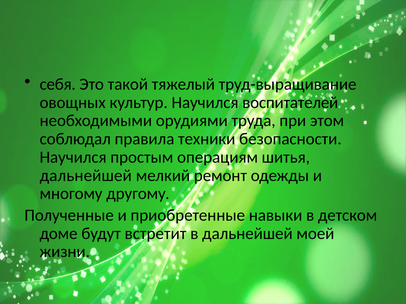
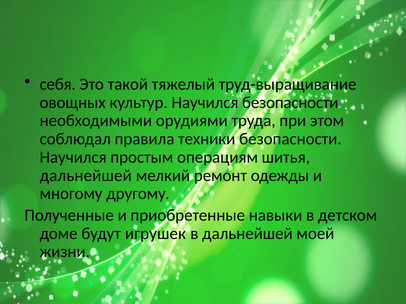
Научился воспитателей: воспитателей -> безопасности (290, 103)
встретит: встретит -> игрушек (155, 234)
